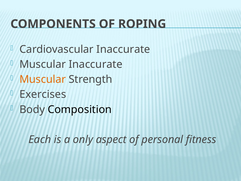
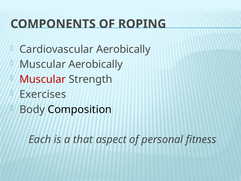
Cardiovascular Inaccurate: Inaccurate -> Aerobically (123, 49)
Muscular Inaccurate: Inaccurate -> Aerobically (96, 64)
Muscular colour: orange -> red (43, 79)
only: only -> that (83, 139)
